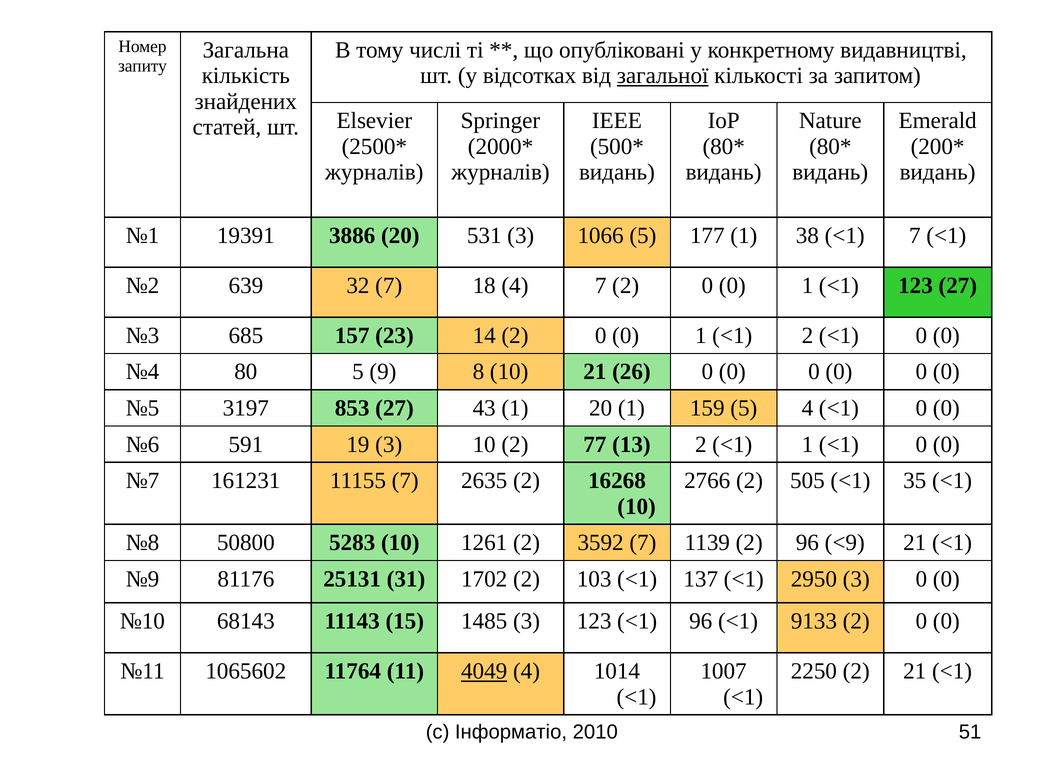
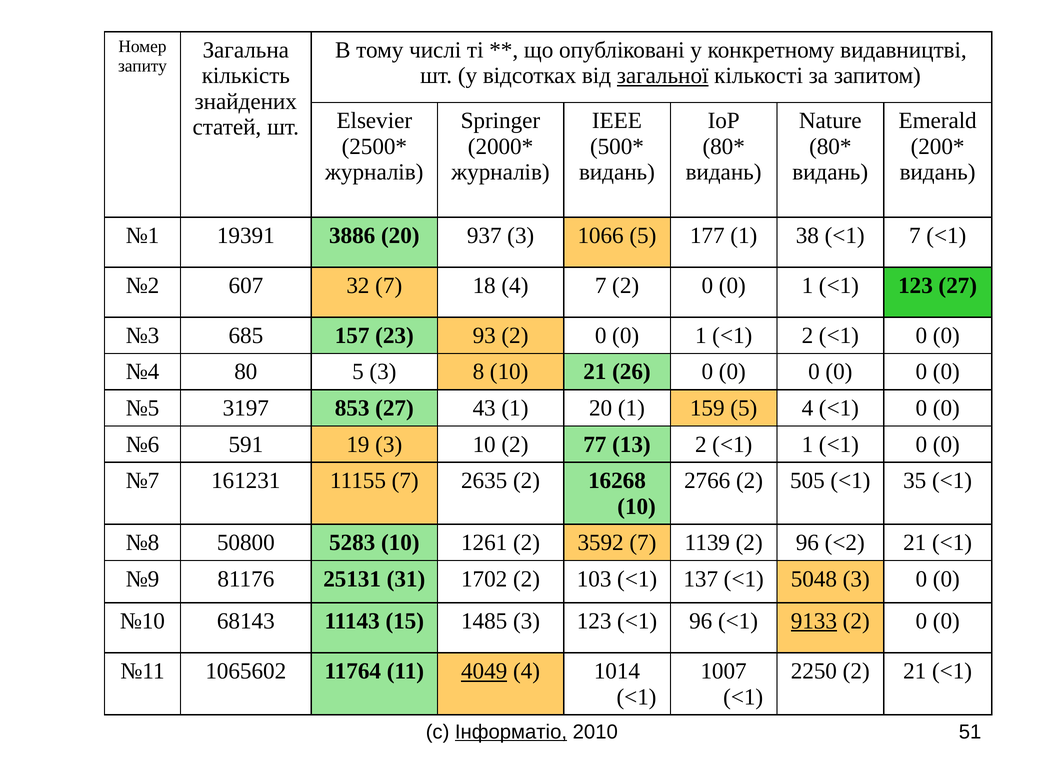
531: 531 -> 937 (484, 236)
639: 639 -> 607 (246, 286)
14: 14 -> 93 (484, 336)
5 9: 9 -> 3 (383, 372)
<9: <9 -> <2 (845, 543)
2950: 2950 -> 5048 (814, 579)
9133 underline: none -> present (814, 621)
Інформатіо underline: none -> present (511, 732)
